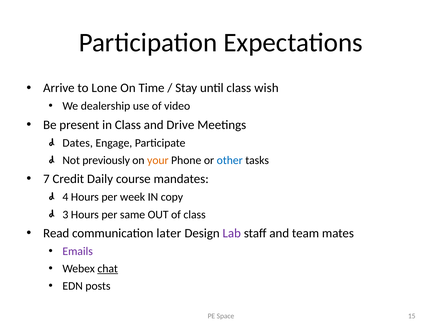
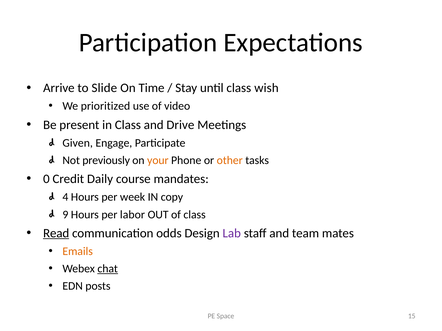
Lone: Lone -> Slide (104, 88)
dealership: dealership -> prioritized (105, 106)
Dates: Dates -> Given (78, 143)
other colour: blue -> orange (230, 161)
7: 7 -> 0 (46, 179)
3: 3 -> 9 (65, 215)
same: same -> labor (132, 215)
Read underline: none -> present (56, 234)
later: later -> odds (169, 234)
Emails colour: purple -> orange (78, 252)
